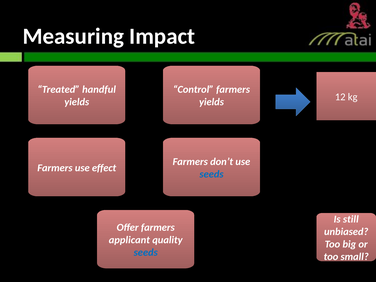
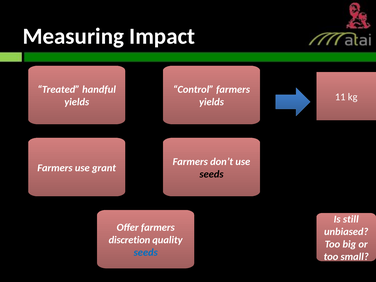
12: 12 -> 11 (340, 97)
effect: effect -> grant (104, 168)
seeds colour: blue -> black (211, 174)
applicant: applicant -> discretion (129, 240)
